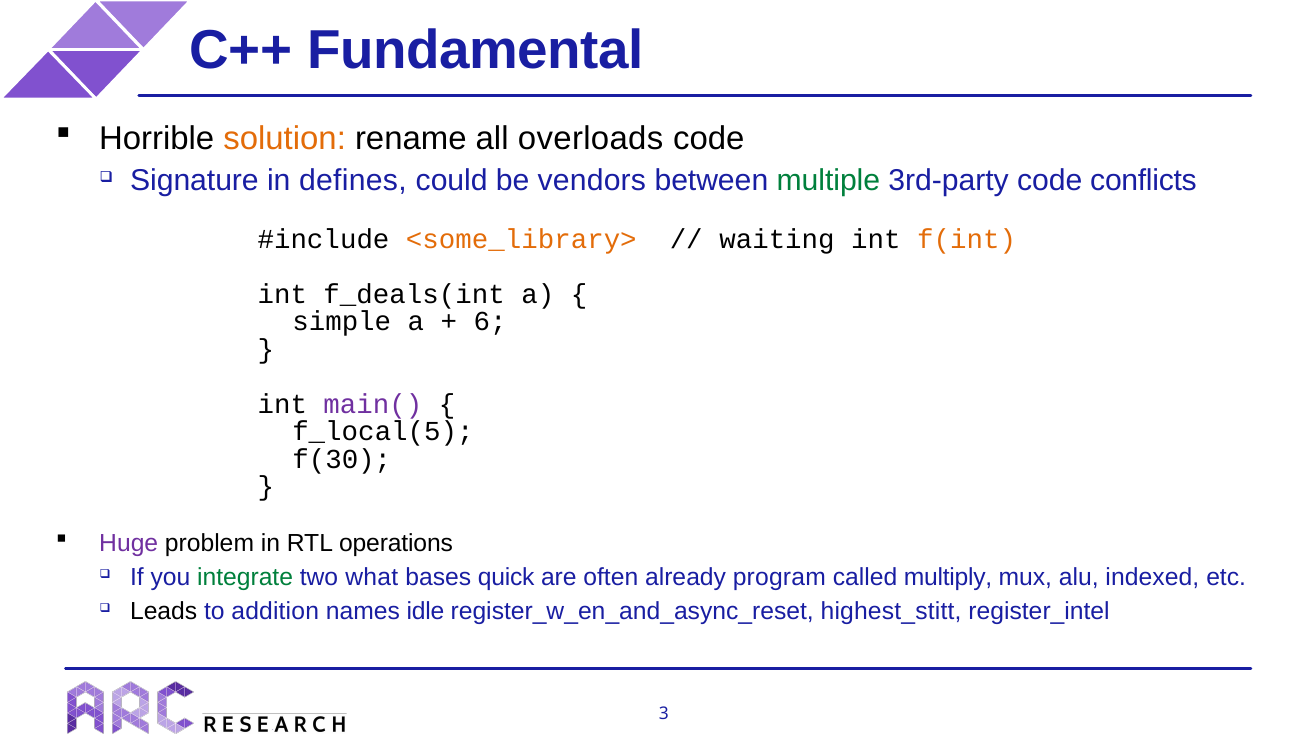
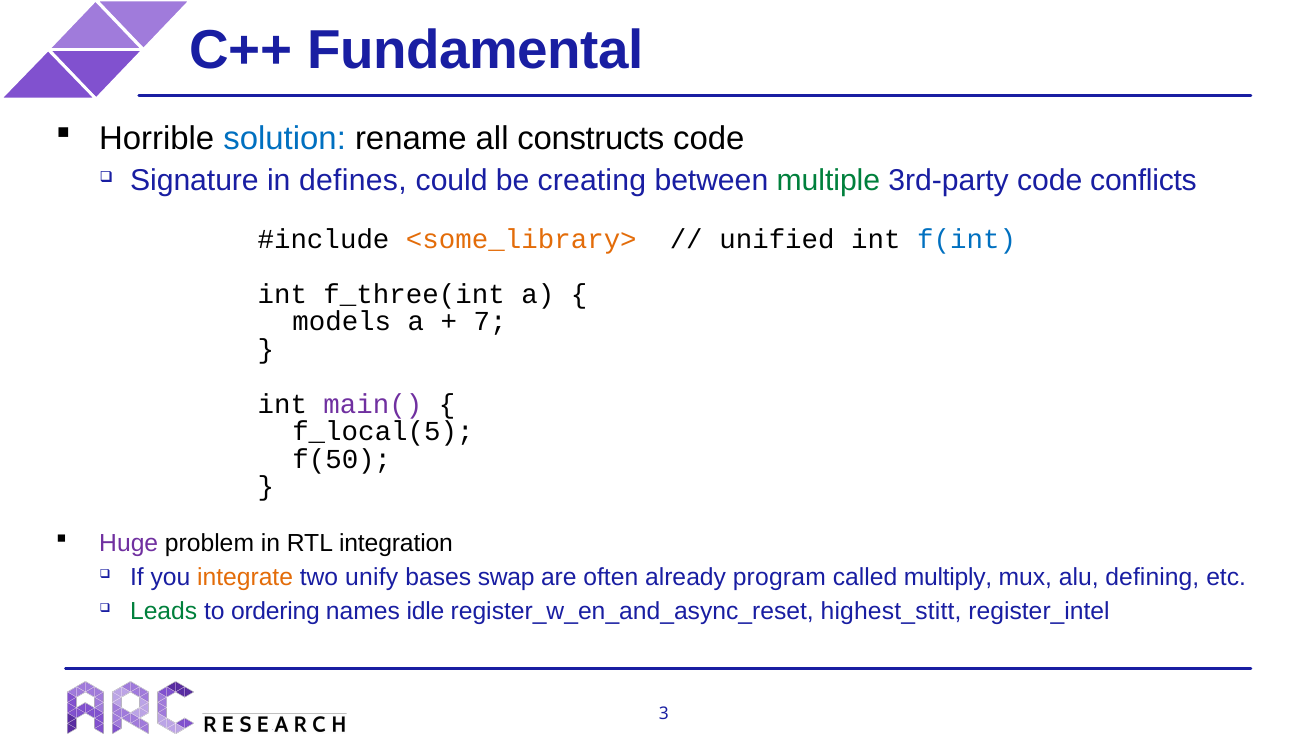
solution colour: orange -> blue (285, 139)
overloads: overloads -> constructs (591, 139)
vendors: vendors -> creating (592, 181)
waiting: waiting -> unified (777, 240)
f(int colour: orange -> blue (967, 240)
f_deals(int: f_deals(int -> f_three(int (414, 295)
simple: simple -> models (342, 322)
6: 6 -> 7 (490, 322)
f(30: f(30 -> f(50 (342, 459)
operations: operations -> integration (396, 544)
integrate colour: green -> orange (245, 577)
what: what -> unify (372, 577)
quick: quick -> swap (506, 577)
indexed: indexed -> defining (1152, 577)
Leads colour: black -> green (164, 611)
addition: addition -> ordering (275, 611)
